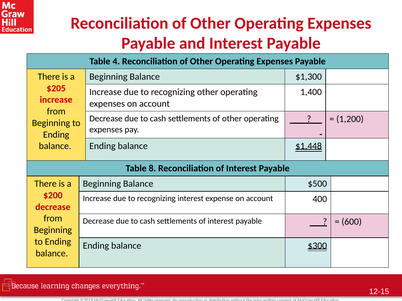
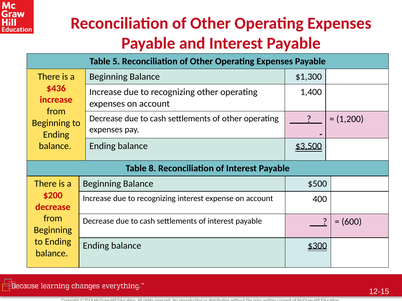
4: 4 -> 5 (116, 61)
$205: $205 -> $436 (56, 88)
$1,448: $1,448 -> $3,500 (309, 146)
